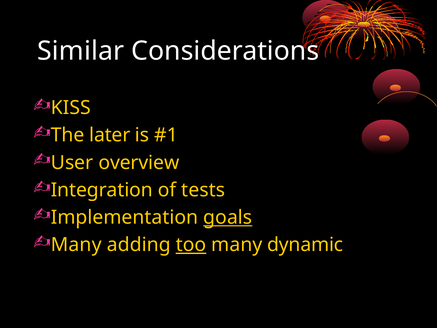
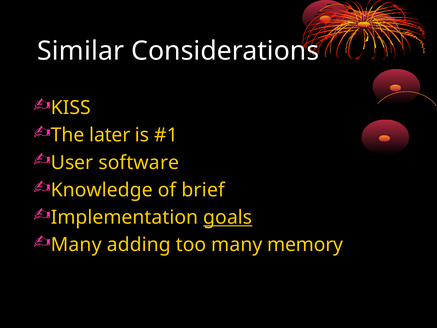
overview: overview -> software (139, 163)
Integration: Integration -> Knowledge (102, 190)
tests: tests -> brief (203, 190)
too underline: present -> none (191, 245)
dynamic: dynamic -> memory (305, 245)
